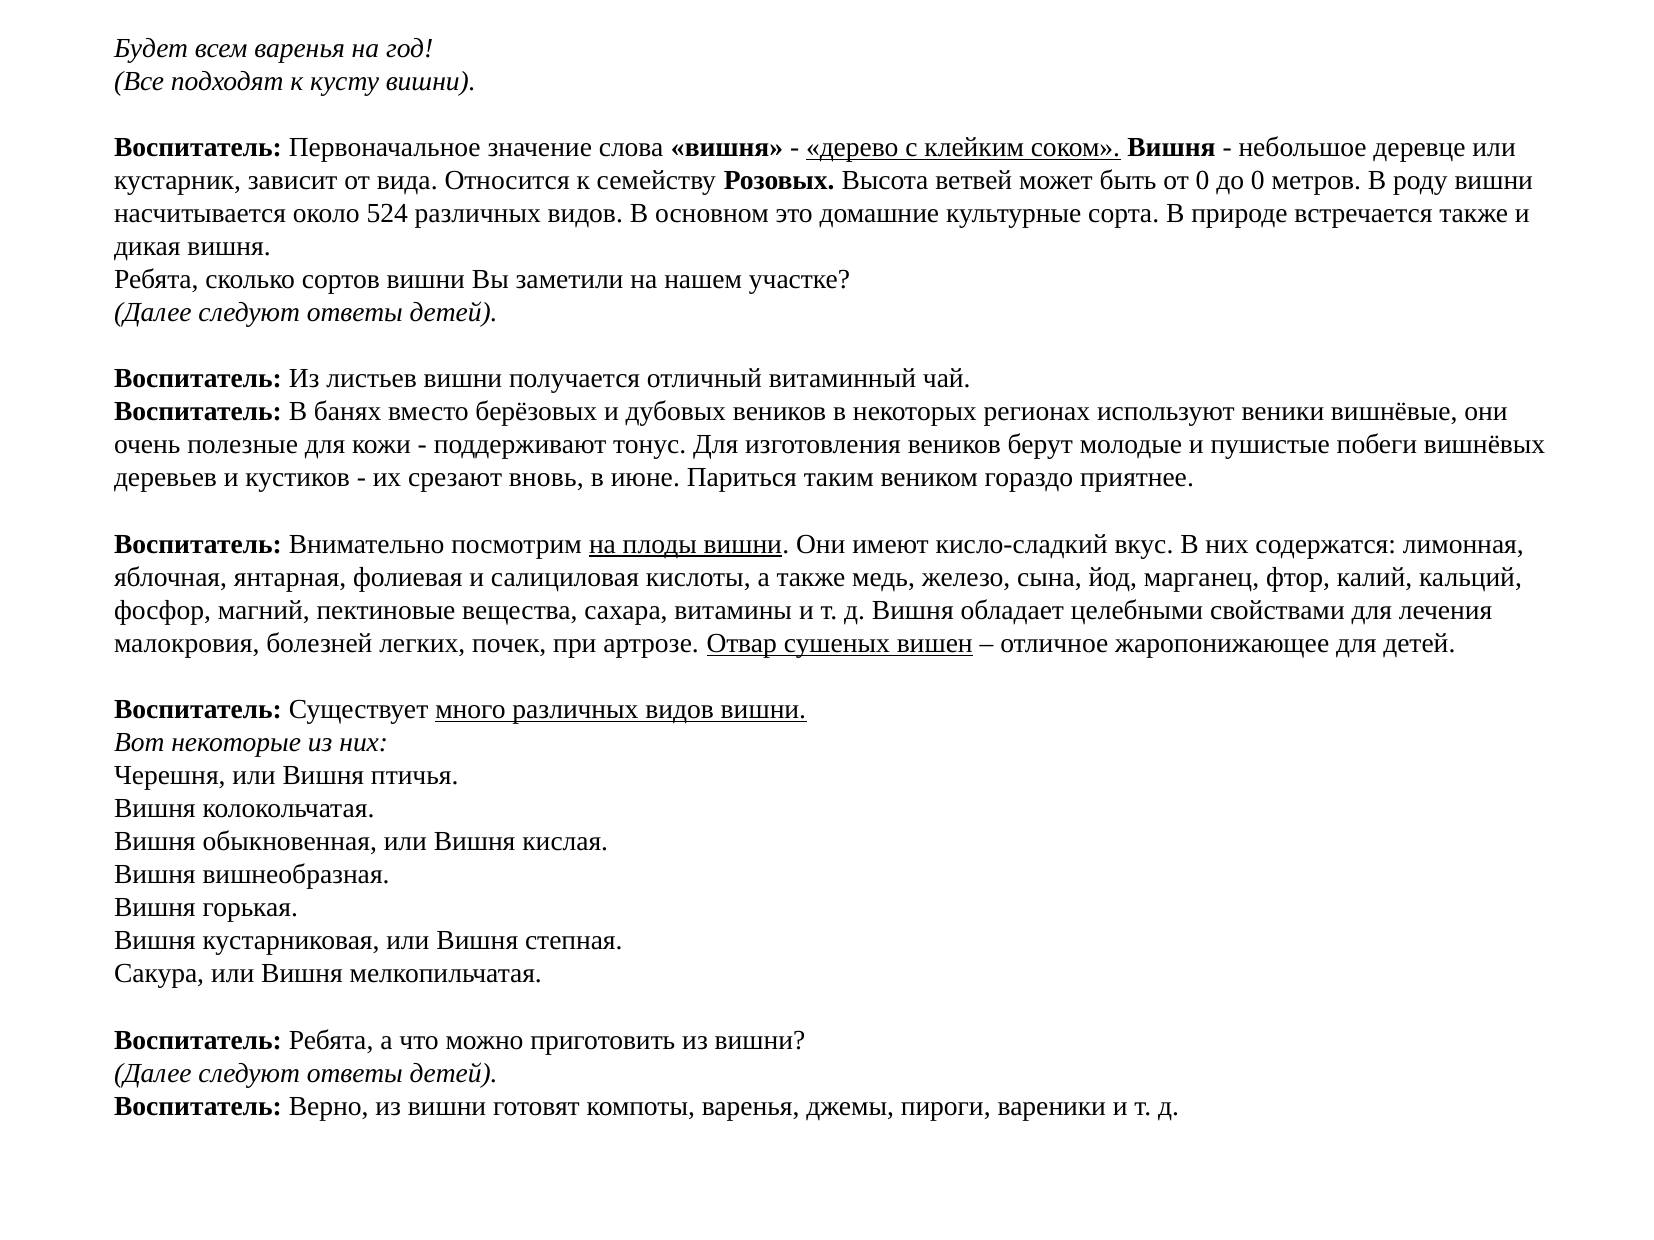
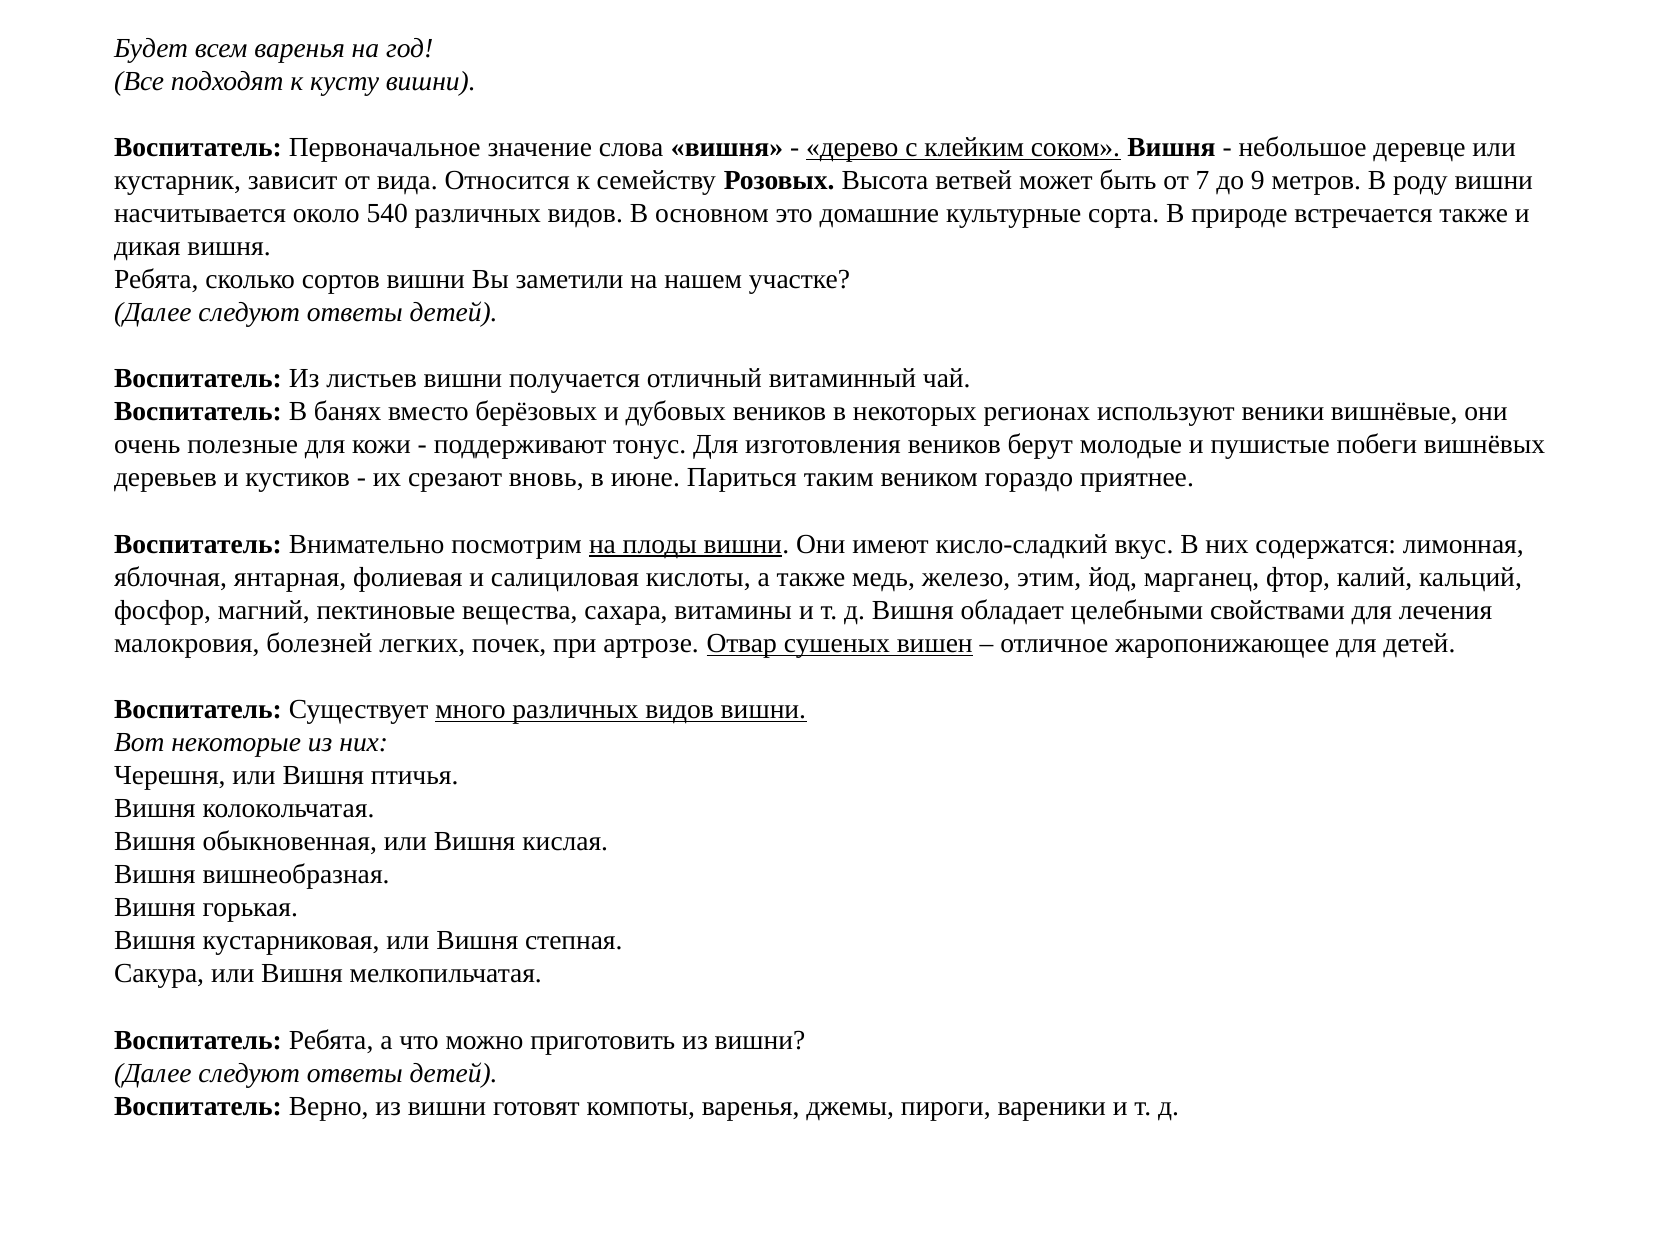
от 0: 0 -> 7 (1203, 180)
до 0: 0 -> 9 (1258, 180)
524: 524 -> 540 (387, 213)
сына: сына -> этим (1049, 577)
